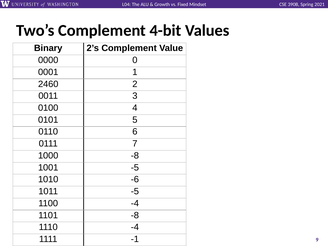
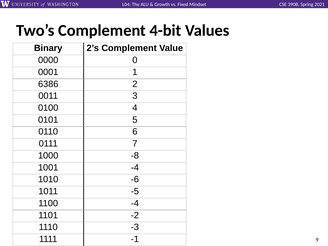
2460: 2460 -> 6386 (48, 84)
1001 -5: -5 -> -4 (135, 168)
1101 -8: -8 -> -2 (135, 215)
1110 -4: -4 -> -3 (135, 227)
